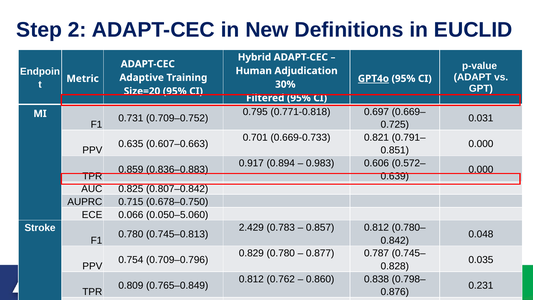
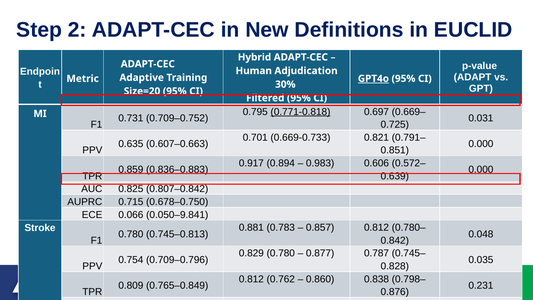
0.771-0.818 underline: none -> present (300, 112)
0.050–5.060: 0.050–5.060 -> 0.050–9.841 (177, 215)
2.429: 2.429 -> 0.881 (251, 227)
